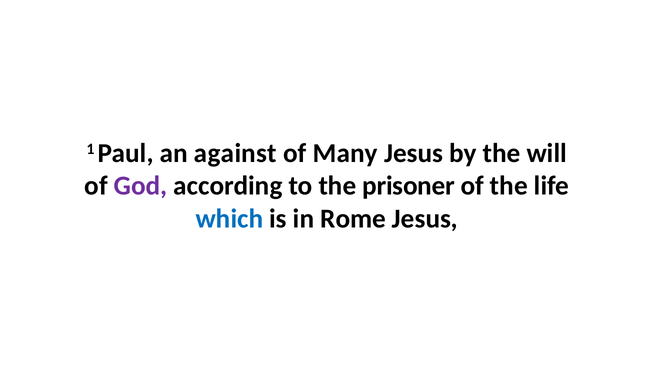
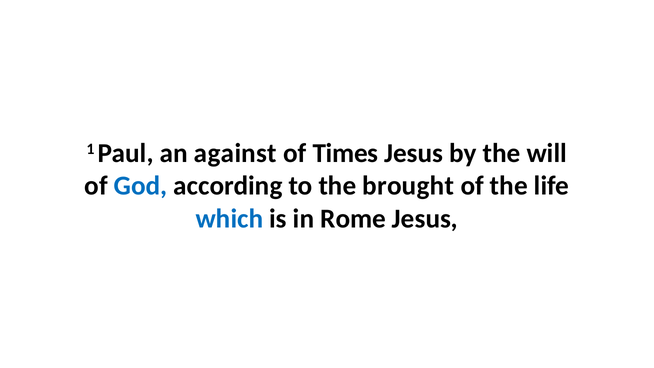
Many: Many -> Times (345, 153)
God colour: purple -> blue (141, 186)
prisoner: prisoner -> brought (408, 186)
